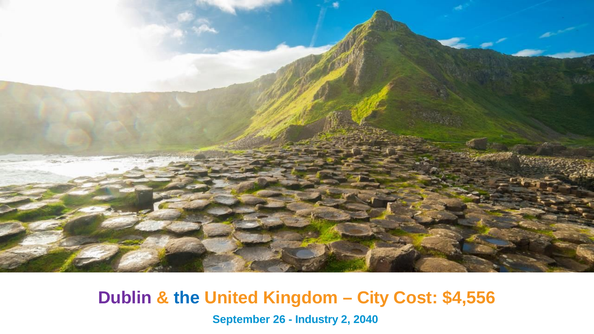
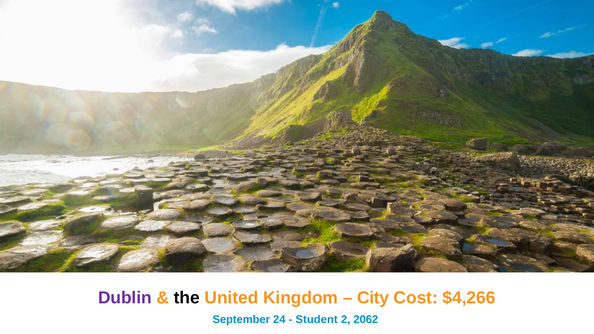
the colour: blue -> black (187, 298)
$4,556: $4,556 -> $4,266 (469, 298)
26: 26 -> 24 (279, 320)
Industry: Industry -> Student (317, 320)
2040: 2040 -> 2062 (366, 320)
